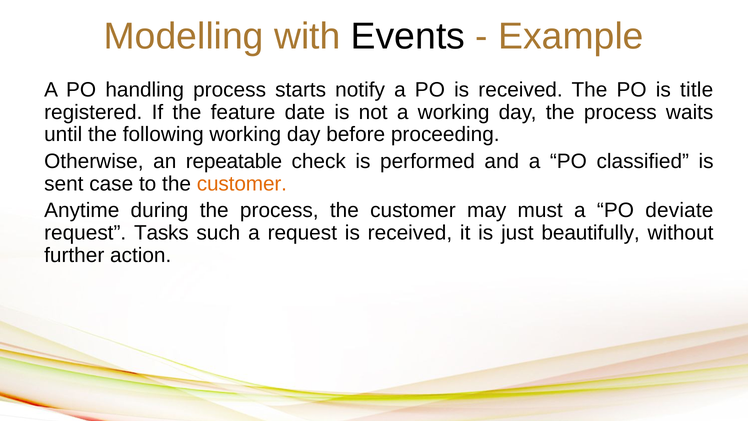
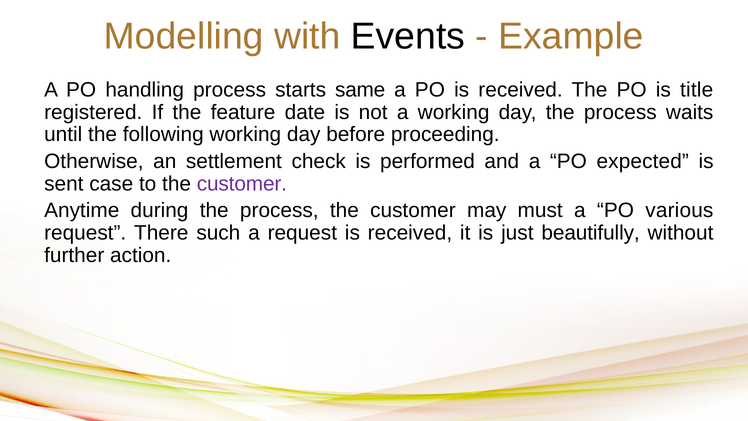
notify: notify -> same (360, 90)
repeatable: repeatable -> settlement (234, 161)
classified: classified -> expected (643, 161)
customer colour: orange -> purple (242, 184)
deviate: deviate -> various (679, 210)
Tasks: Tasks -> There (161, 233)
